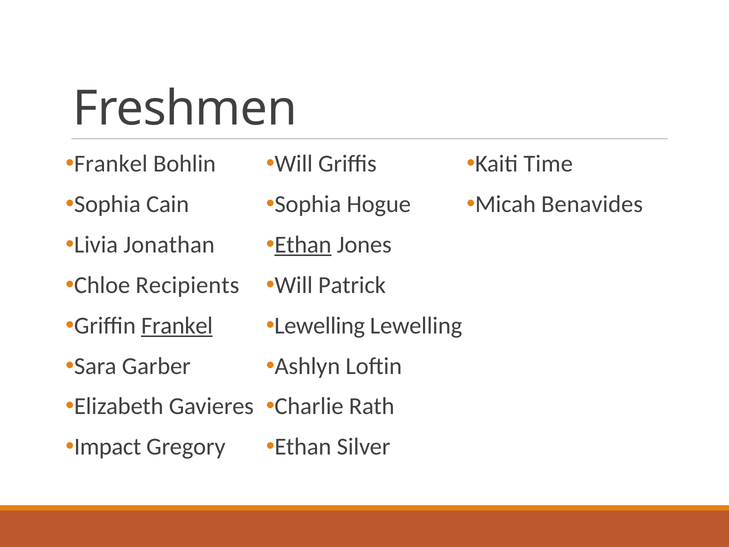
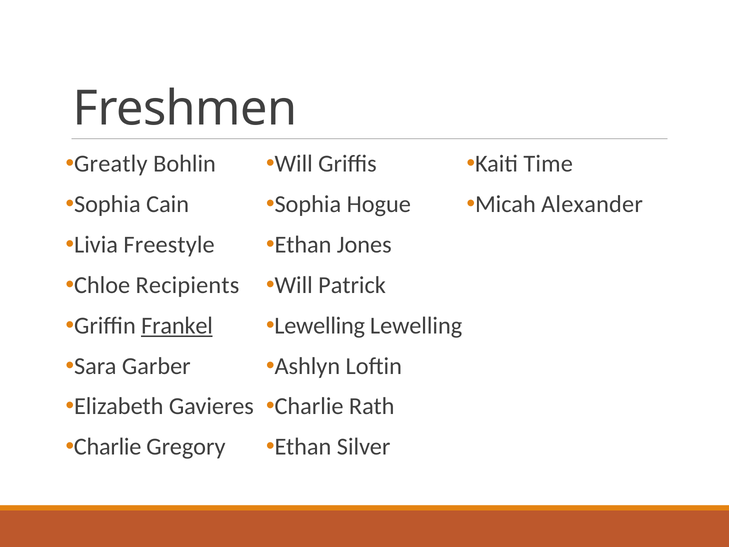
Frankel: Frankel -> Greatly (111, 164)
Benavides: Benavides -> Alexander (592, 204)
Jonathan: Jonathan -> Freestyle (169, 245)
Ethan underline: present -> none (303, 245)
Impact: Impact -> Charlie (108, 447)
